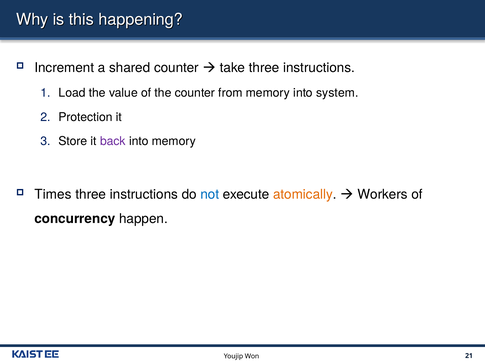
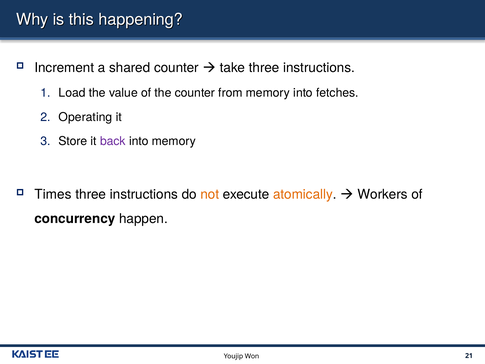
system: system -> fetches (337, 93)
Protection: Protection -> Operating (85, 117)
not colour: blue -> orange (210, 194)
